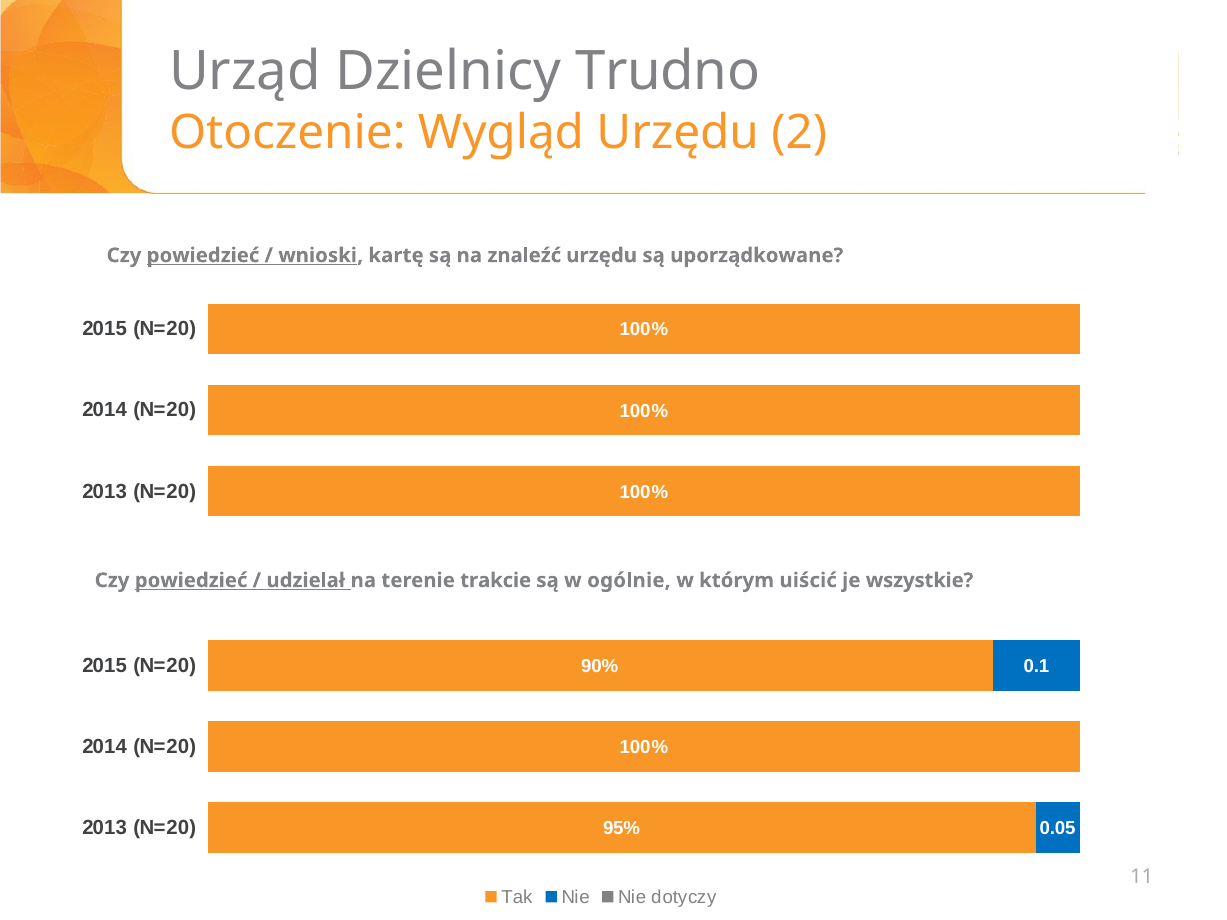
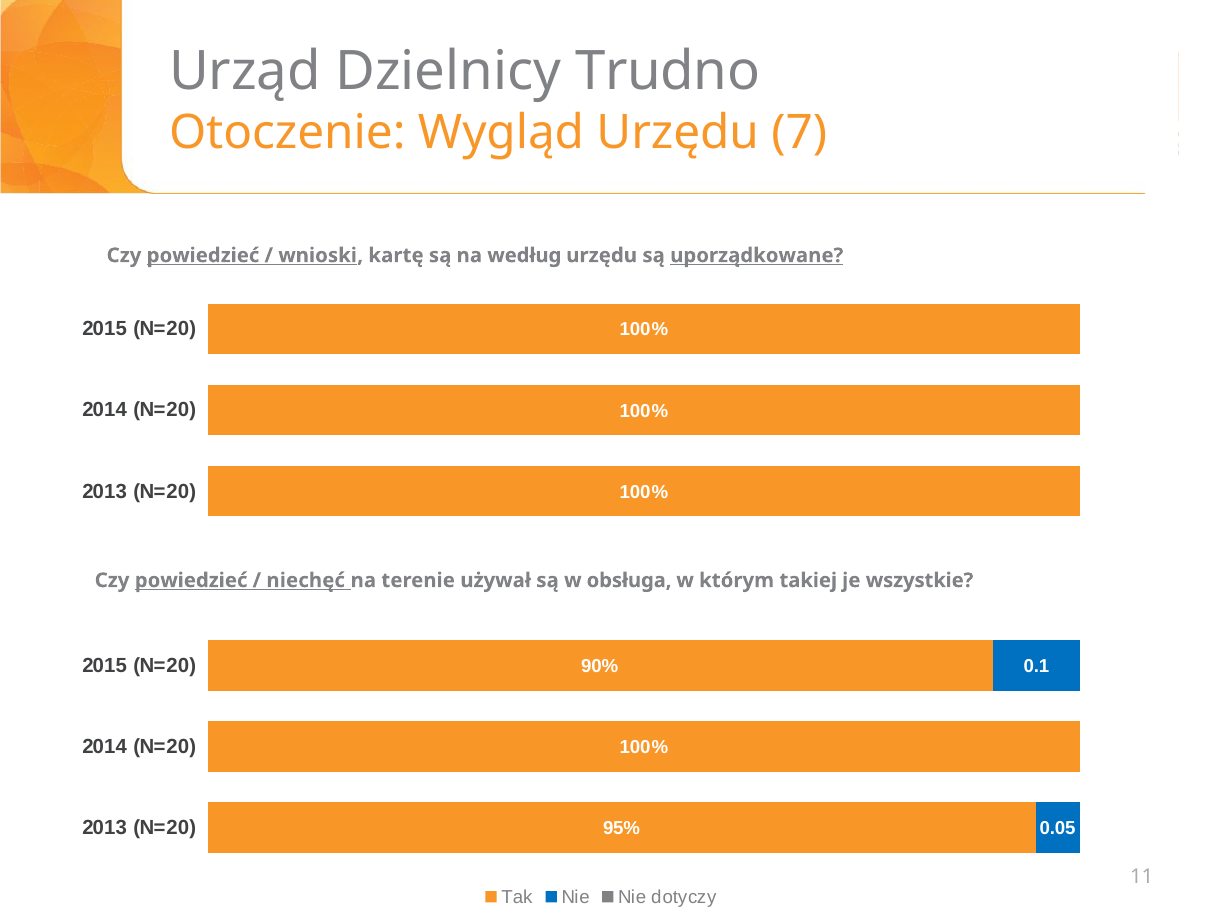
2: 2 -> 7 (799, 133)
znaleźć: znaleźć -> według (524, 256)
uporządkowane underline: none -> present (757, 256)
udzielał: udzielał -> niechęć (306, 581)
trakcie: trakcie -> używał (496, 581)
ogólnie: ogólnie -> obsługa (629, 581)
uiścić: uiścić -> takiej (808, 581)
